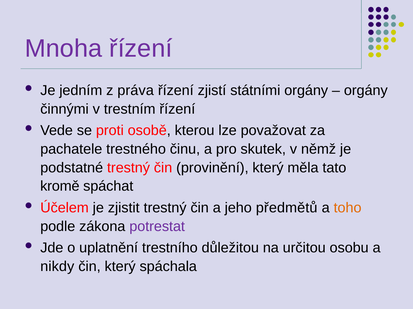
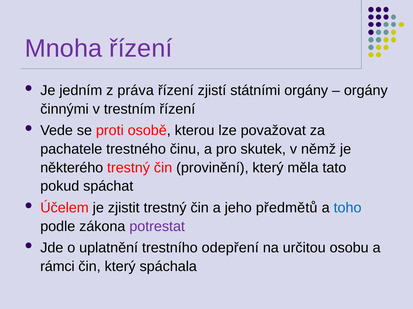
podstatné: podstatné -> některého (72, 168)
kromě: kromě -> pokud (60, 187)
toho colour: orange -> blue (348, 208)
důležitou: důležitou -> odepření (230, 249)
nikdy: nikdy -> rámci (57, 267)
